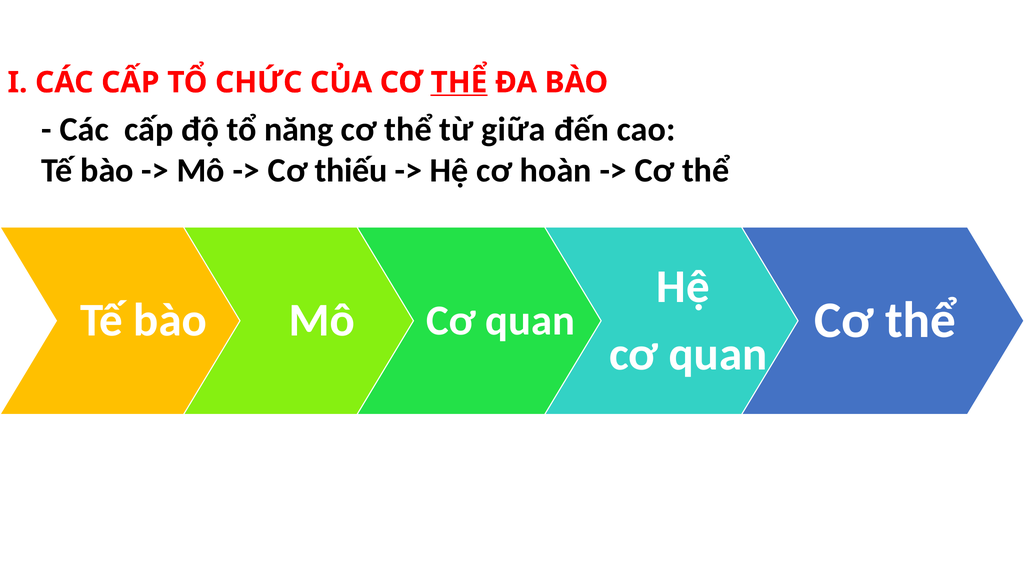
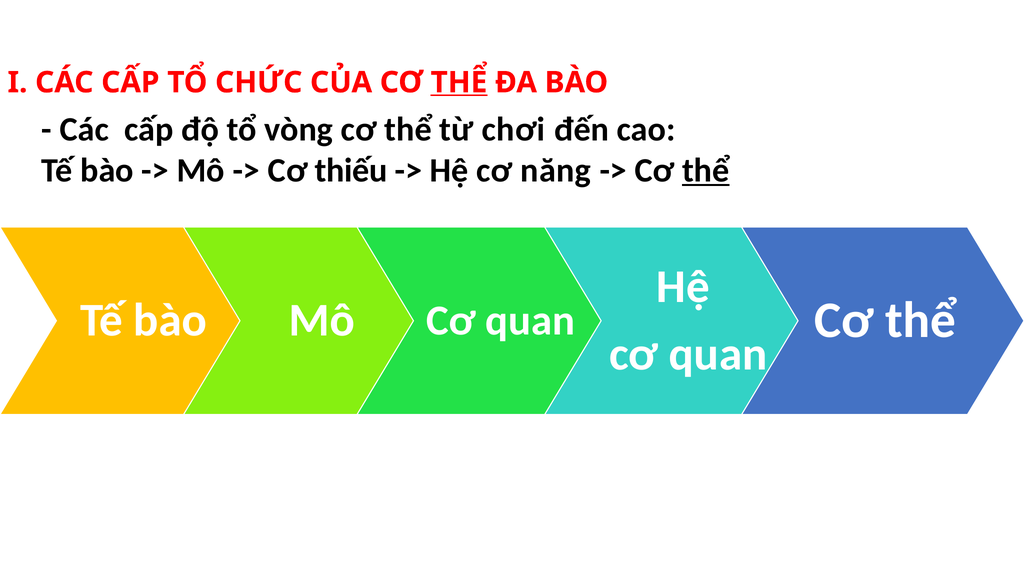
năng: năng -> vòng (299, 129)
giữa: giữa -> chơi (514, 129)
hoàn: hoàn -> năng (556, 170)
thể underline: none -> present (706, 170)
